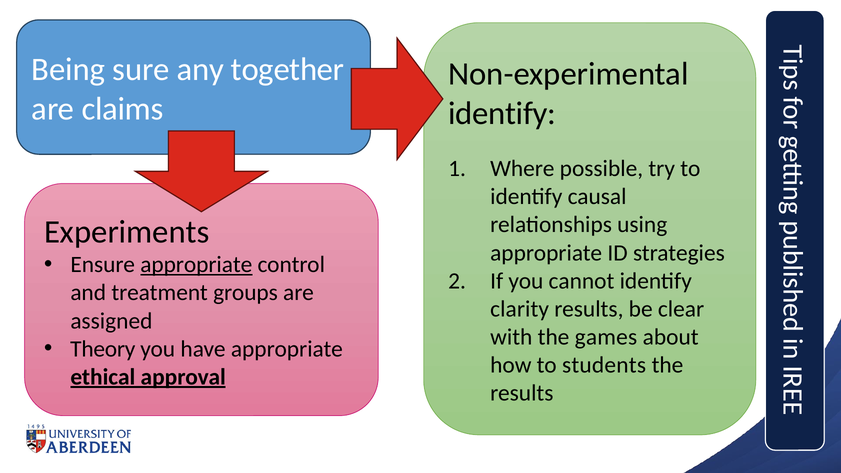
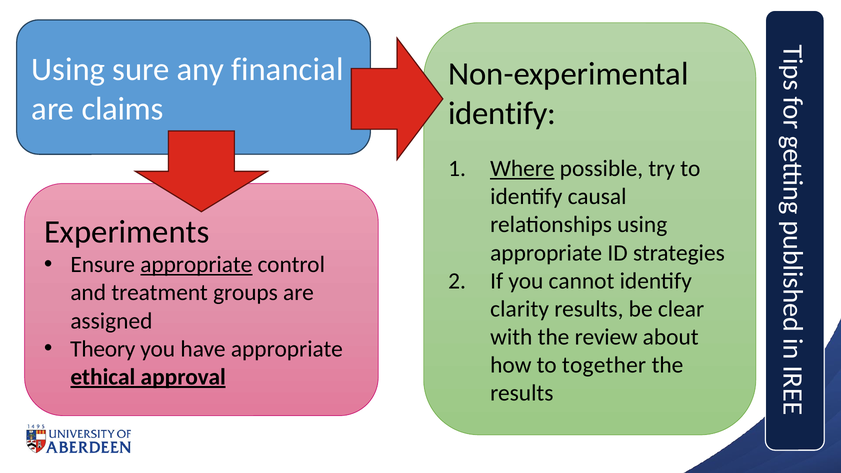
Being: Being -> Using (68, 70)
together: together -> financial (287, 70)
Where underline: none -> present (522, 169)
games: games -> review (606, 337)
students: students -> together (604, 365)
